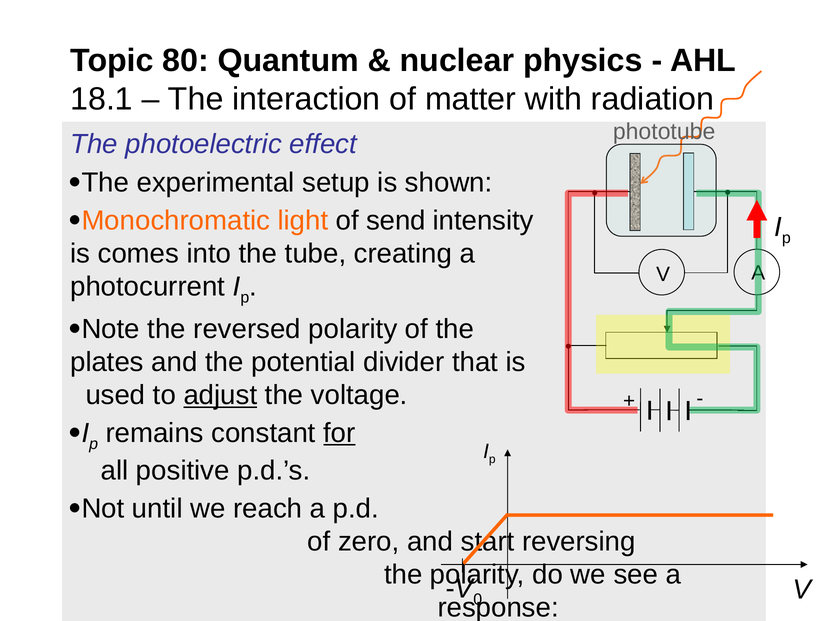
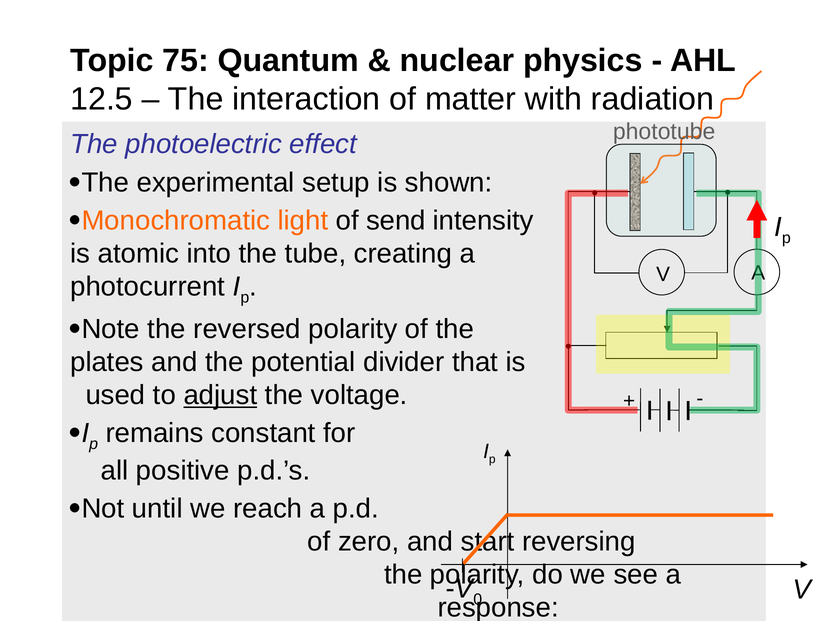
80: 80 -> 75 (186, 61)
18.1: 18.1 -> 12.5 (102, 99)
comes: comes -> atomic (138, 254)
for underline: present -> none (339, 433)
